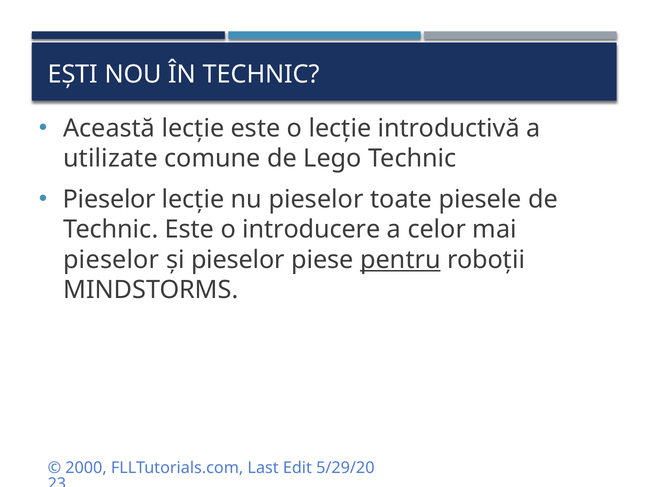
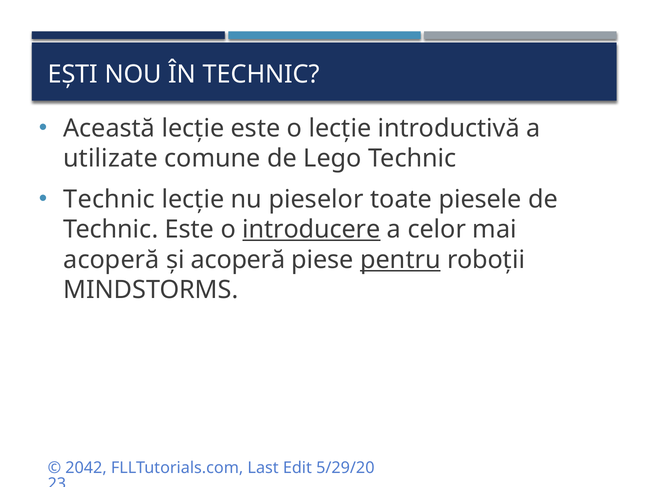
Pieselor: Pieselor -> Technic (109, 199)
introducere underline: none -> present (311, 229)
pieselor: pieselor -> acoperă (111, 260)
și pieselor: pieselor -> acoperă (238, 260)
2000: 2000 -> 2042 (86, 467)
